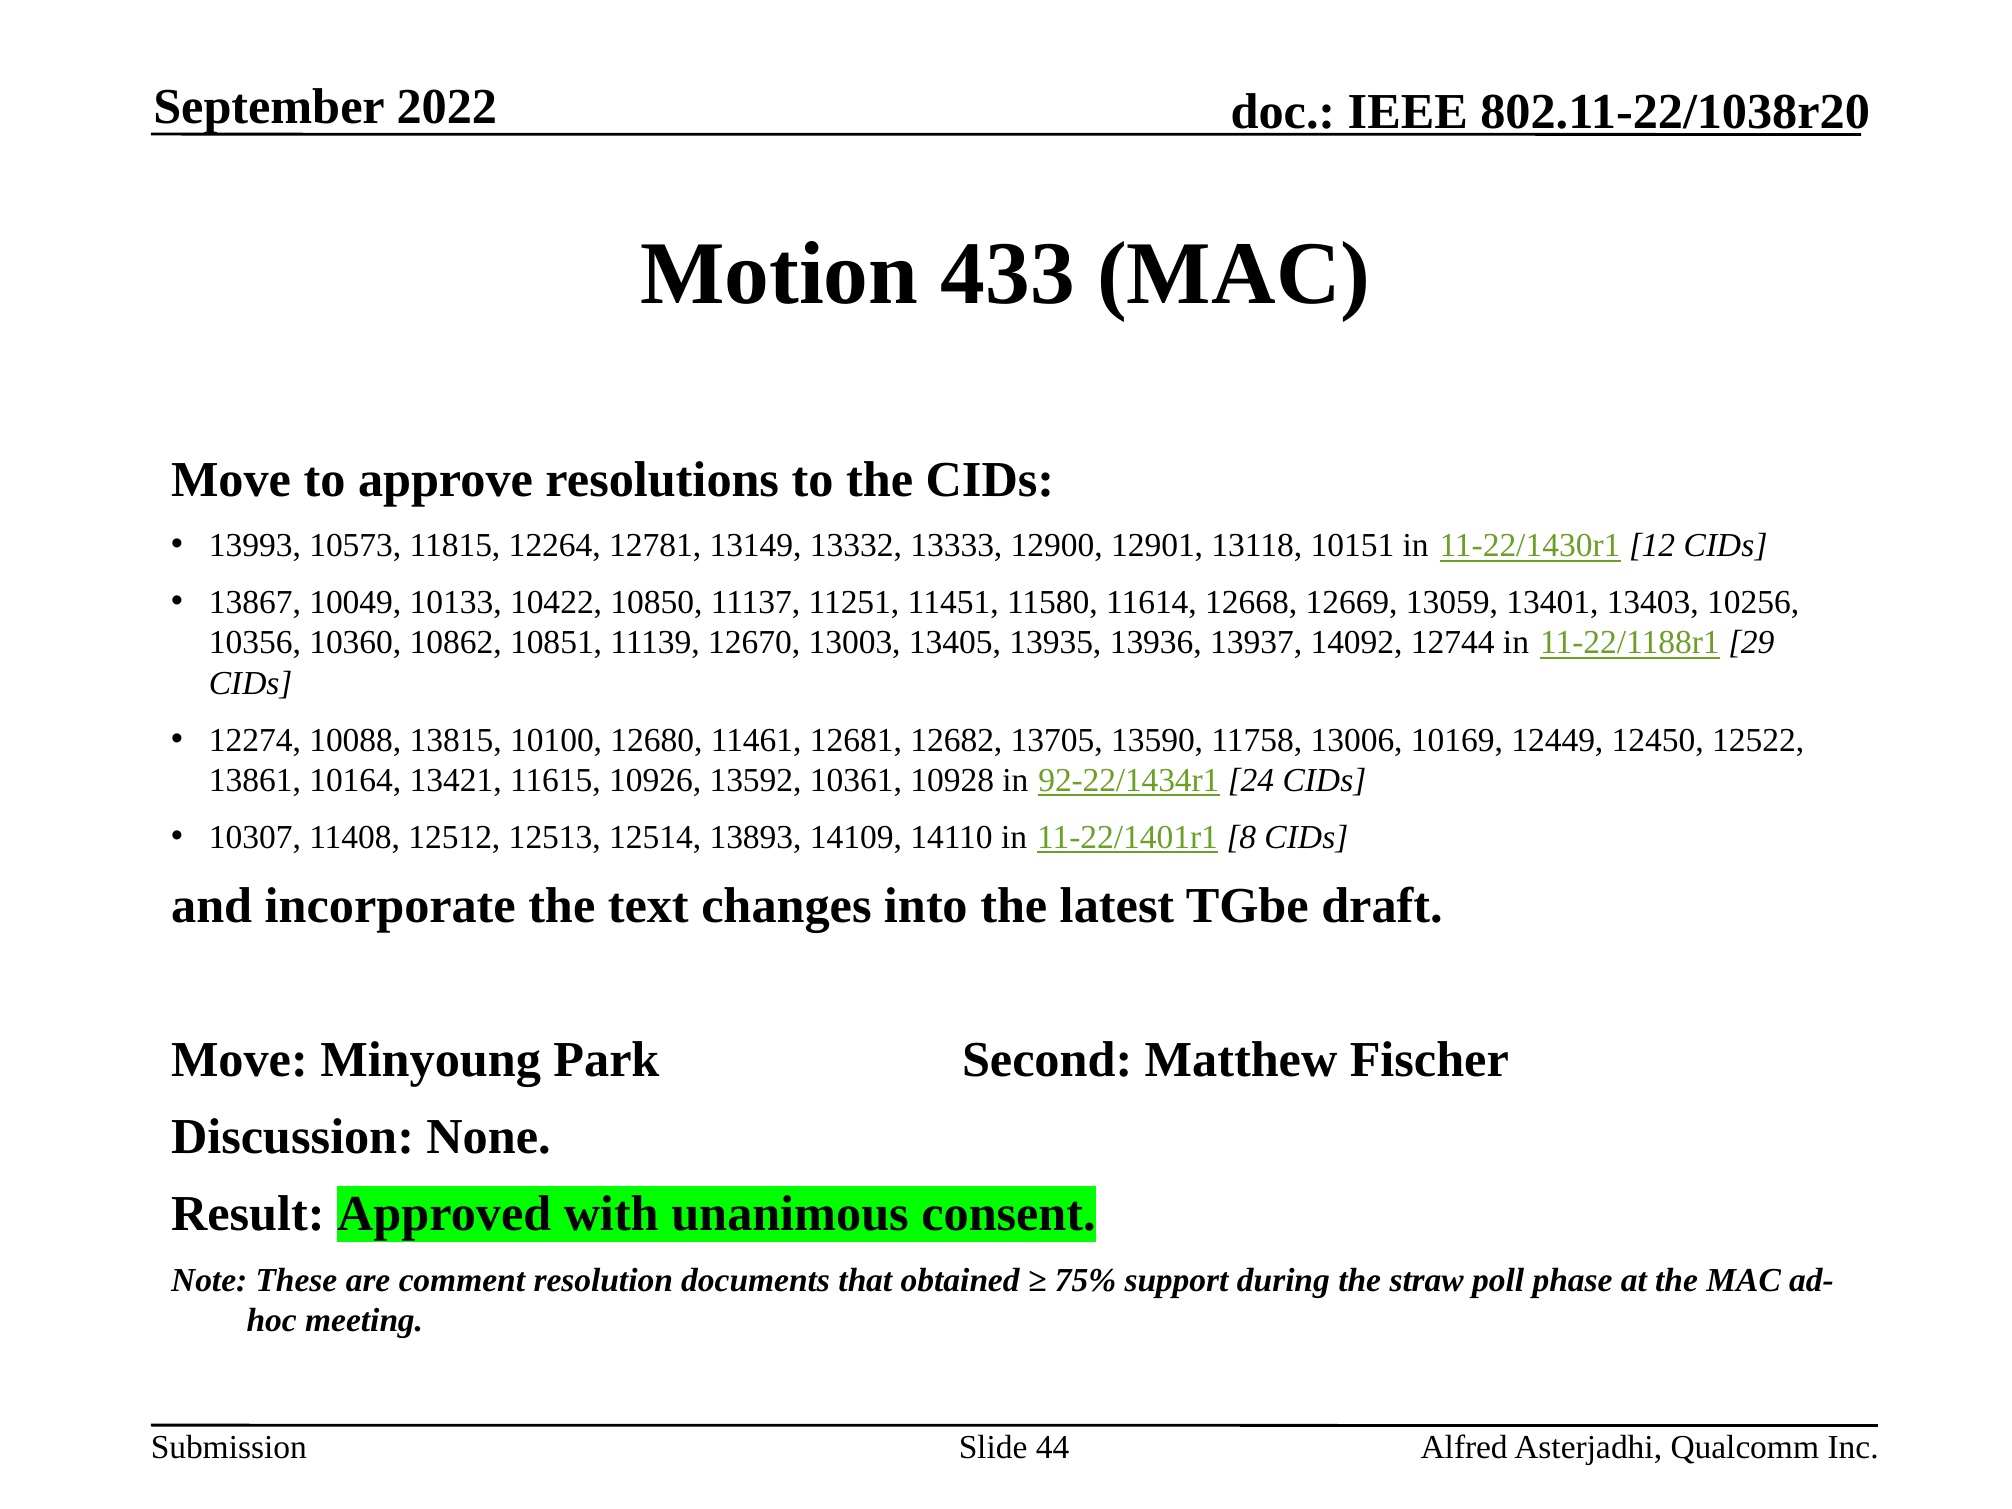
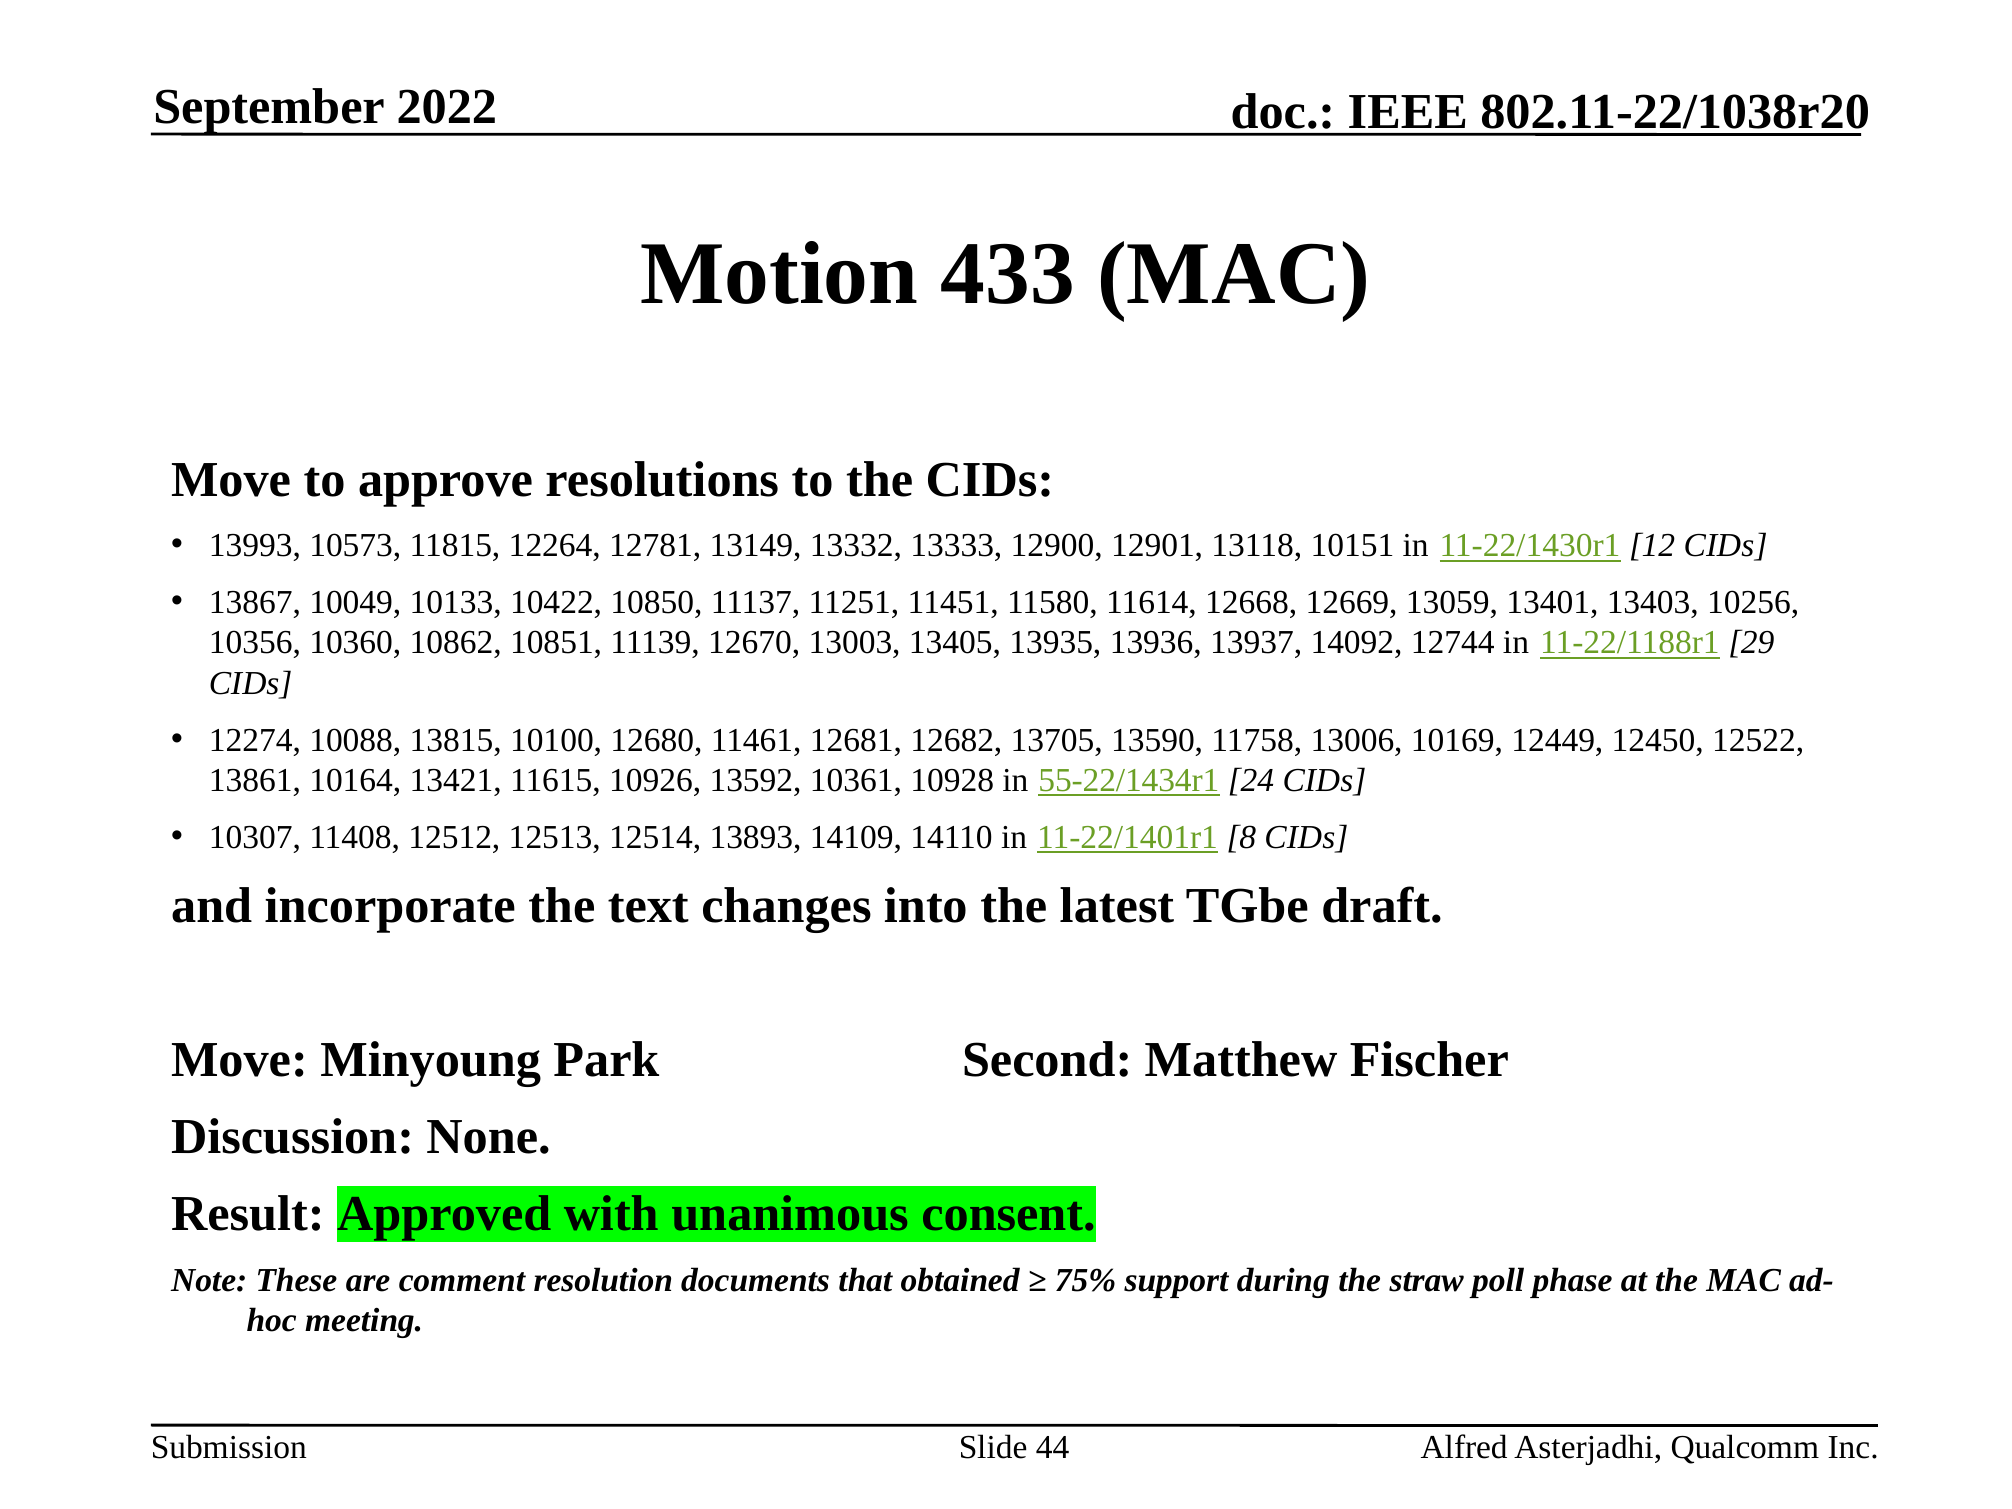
92-22/1434r1: 92-22/1434r1 -> 55-22/1434r1 (1129, 780)
